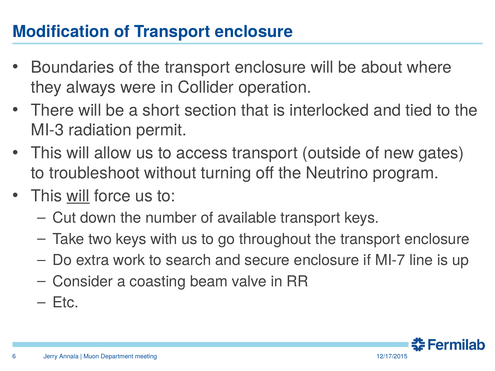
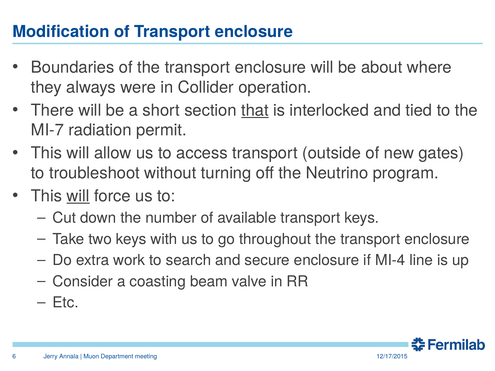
that underline: none -> present (255, 110)
MI-3: MI-3 -> MI-7 (47, 130)
MI-7: MI-7 -> MI-4 (390, 260)
